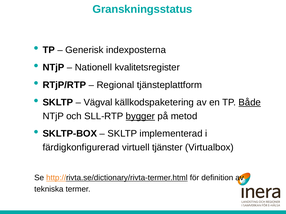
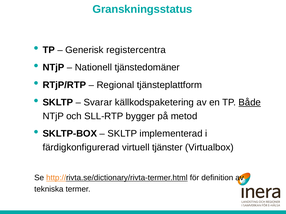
indexposterna: indexposterna -> registercentra (136, 50)
kvalitetsregister: kvalitetsregister -> tjänstedomäner (147, 68)
Vägval: Vägval -> Svarar (98, 103)
bygger underline: present -> none (140, 116)
